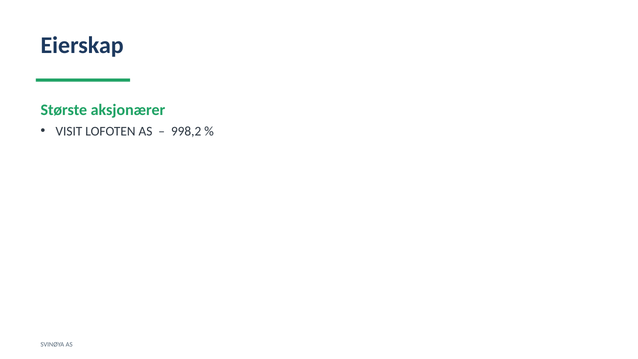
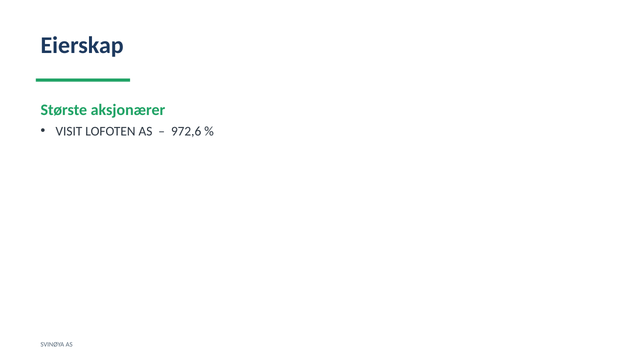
998,2: 998,2 -> 972,6 (186, 131)
